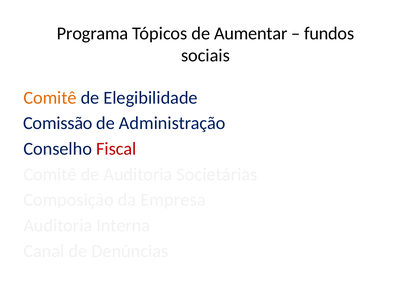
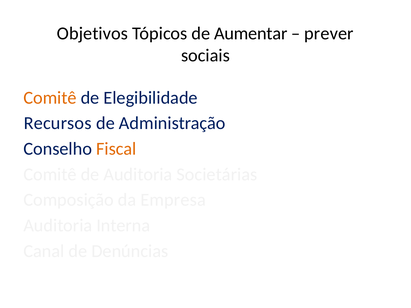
Programa: Programa -> Objetivos (93, 34)
fundos: fundos -> prever (329, 34)
Comissão: Comissão -> Recursos (58, 123)
Fiscal colour: red -> orange (116, 149)
